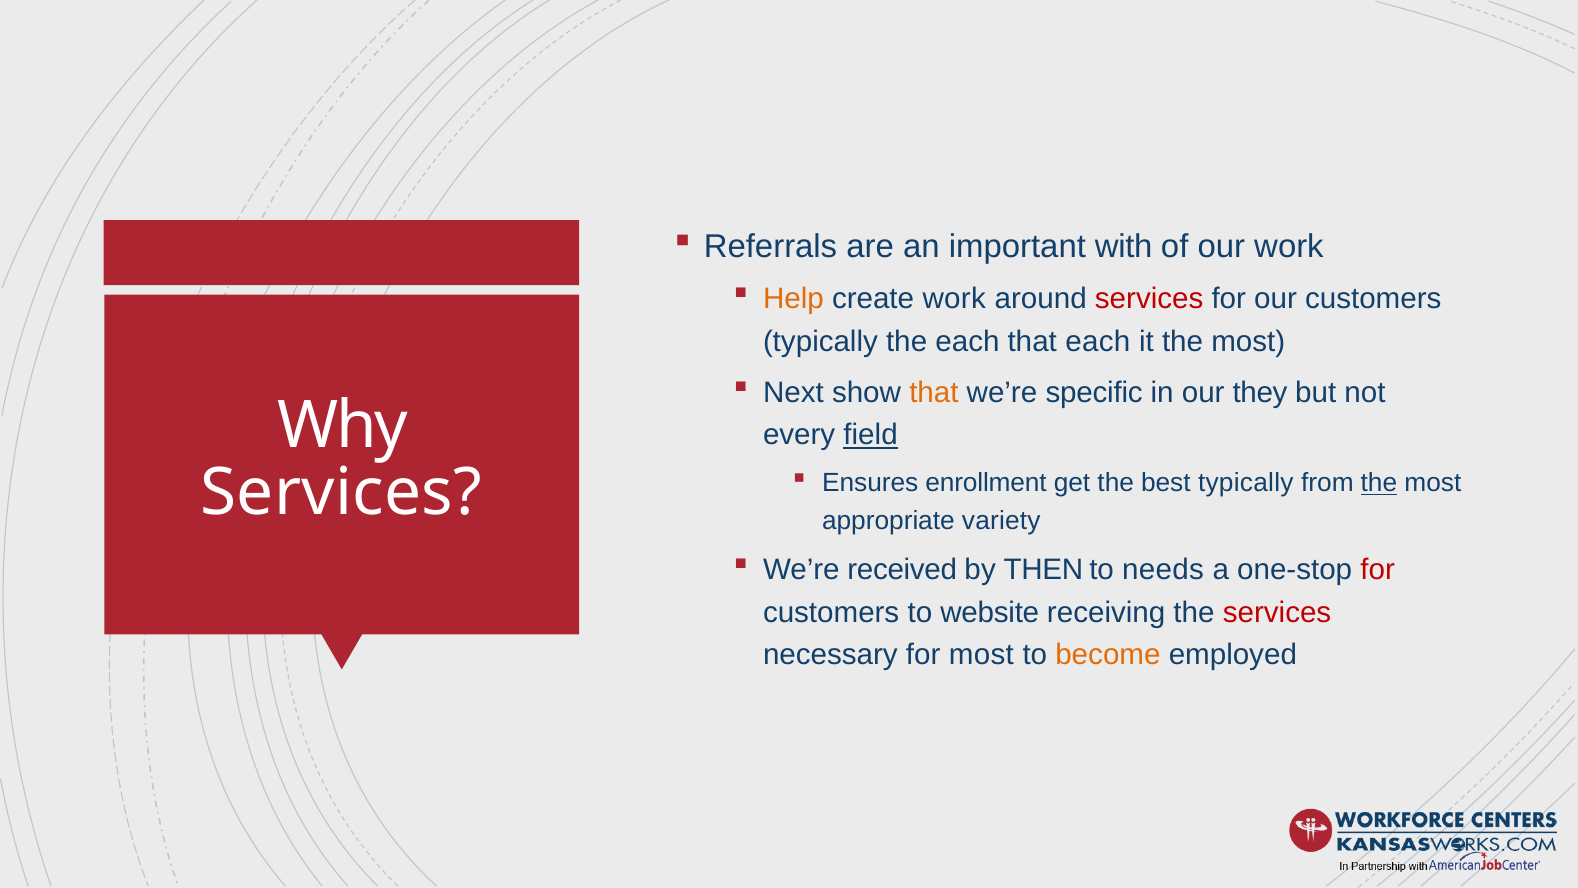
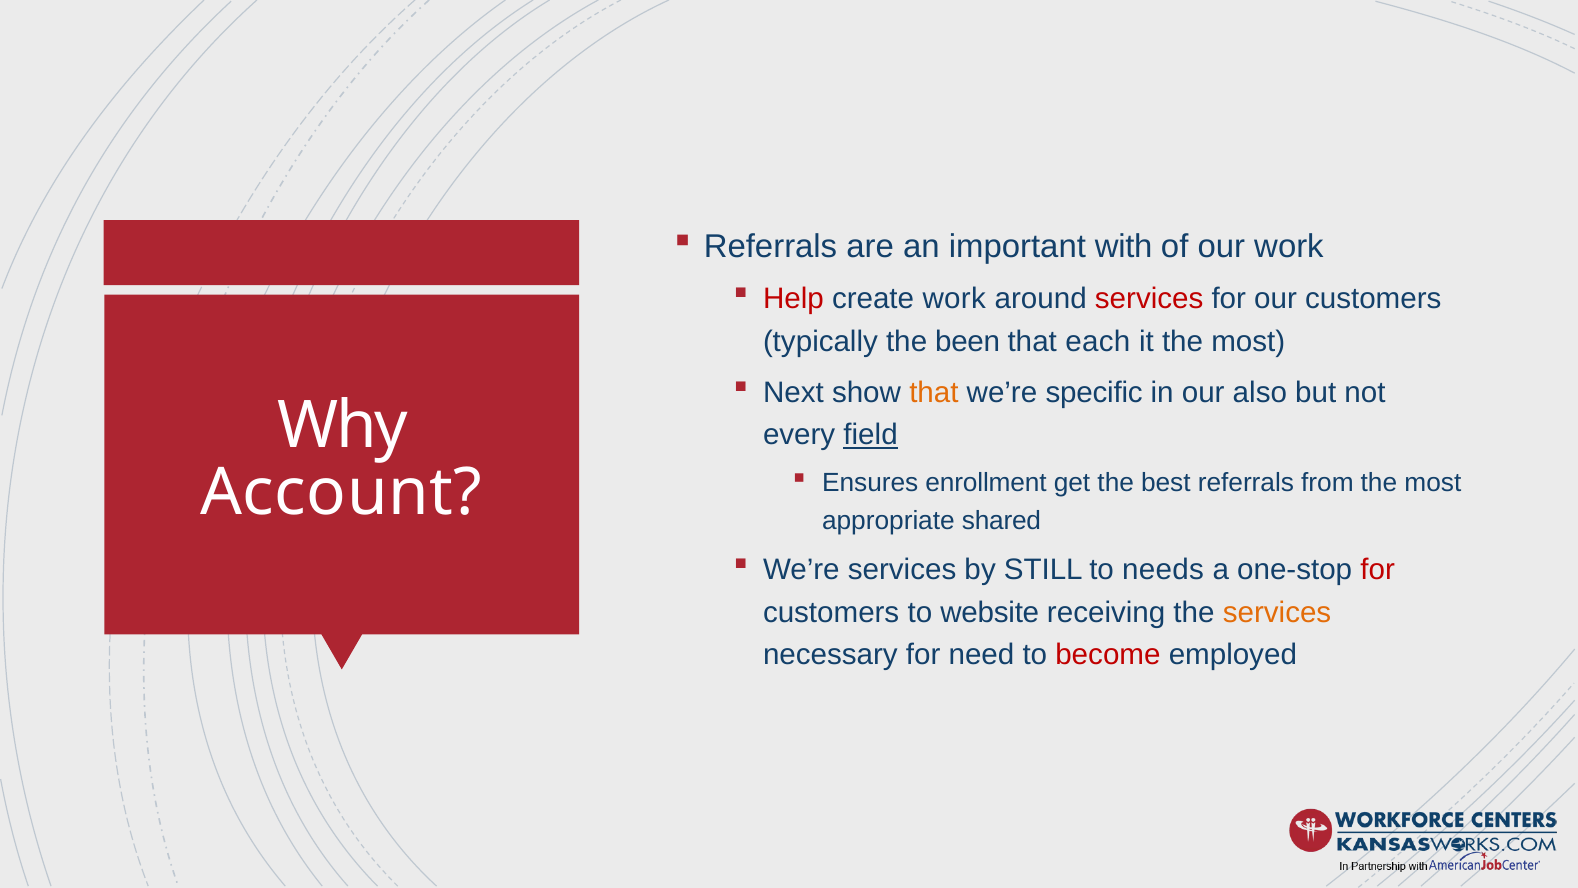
Help colour: orange -> red (793, 299)
the each: each -> been (968, 342)
they: they -> also (1260, 392)
best typically: typically -> referrals (1246, 483)
the underline: present -> none (1379, 483)
Services: Services -> Account (341, 493)
variety: variety -> shared (1002, 521)
We’re received: received -> services (902, 570)
THEN: THEN -> STILL (1043, 570)
services colour: red -> orange (1277, 612)
for most: most -> need (982, 655)
become colour: orange -> red (1108, 655)
